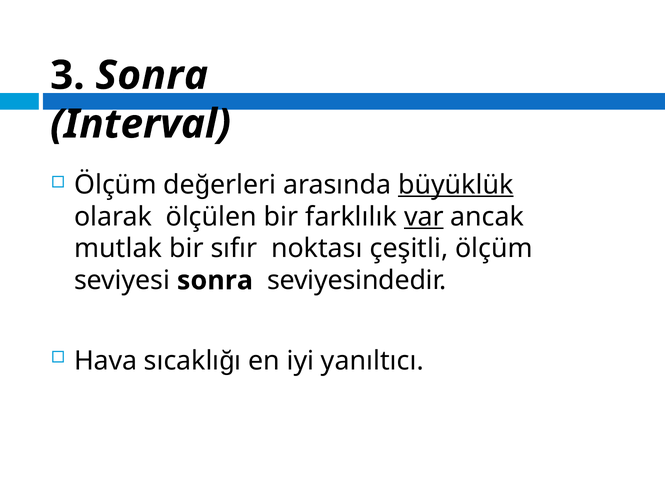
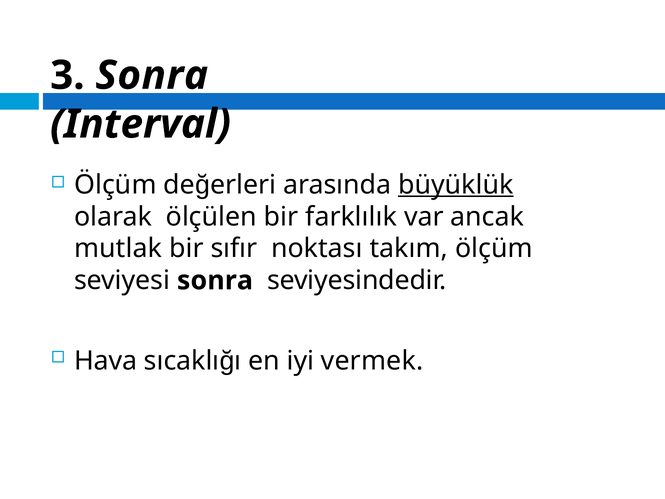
var underline: present -> none (424, 217)
çeşitli: çeşitli -> takım (409, 248)
yanıltıcı: yanıltıcı -> vermek (372, 361)
